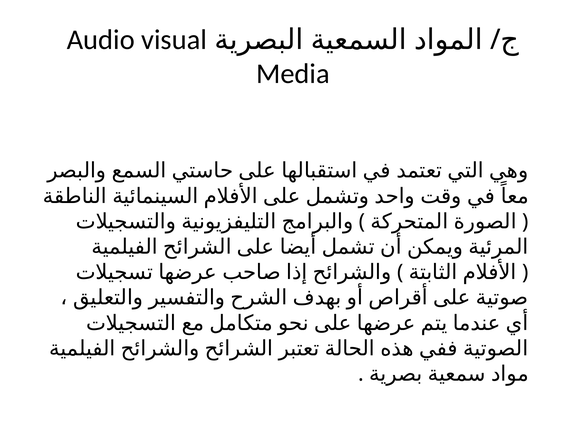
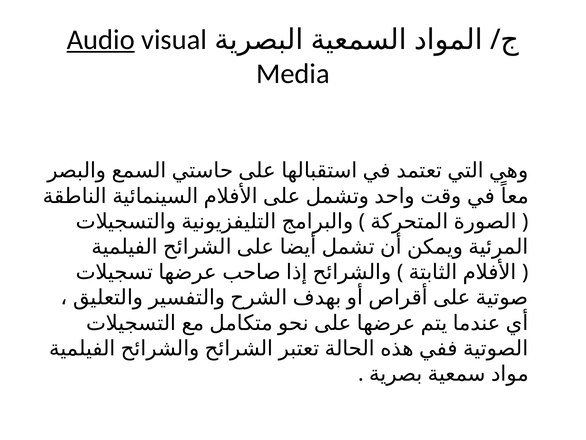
Audio underline: none -> present (101, 40)
